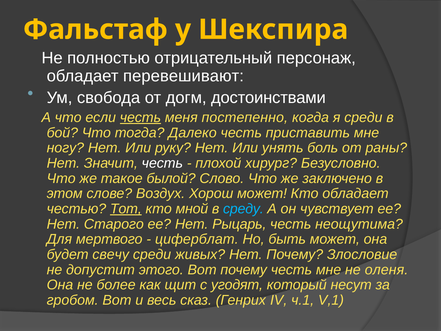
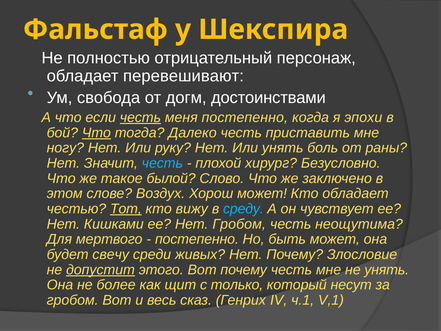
я среди: среди -> эпохи (363, 117)
Что underline: none -> present (96, 133)
честь colour: white -> light blue (162, 163)
мной: мной -> вижу (192, 209)
Старого: Старого -> Кишками (114, 224)
Нет Рыцарь: Рыцарь -> Гробом (239, 224)
циферблат: циферблат -> постепенно (197, 239)
допустит underline: none -> present (100, 270)
не оленя: оленя -> унять (387, 270)
угодят: угодят -> только (237, 285)
